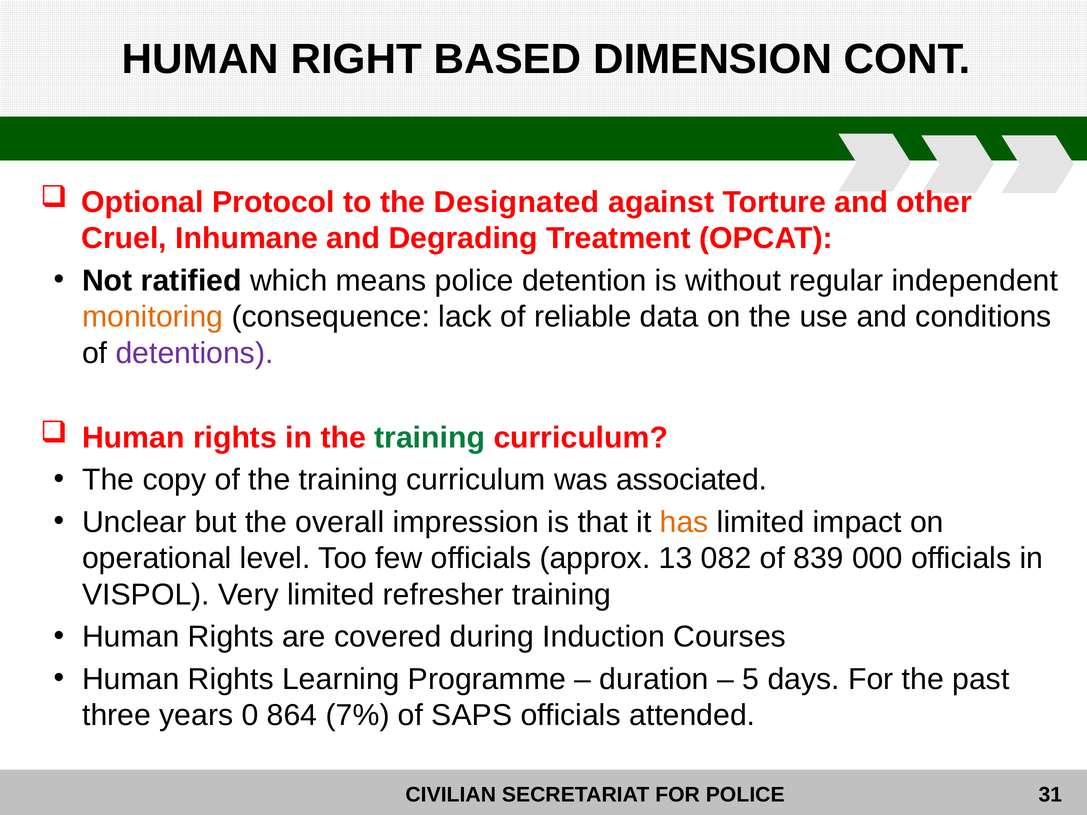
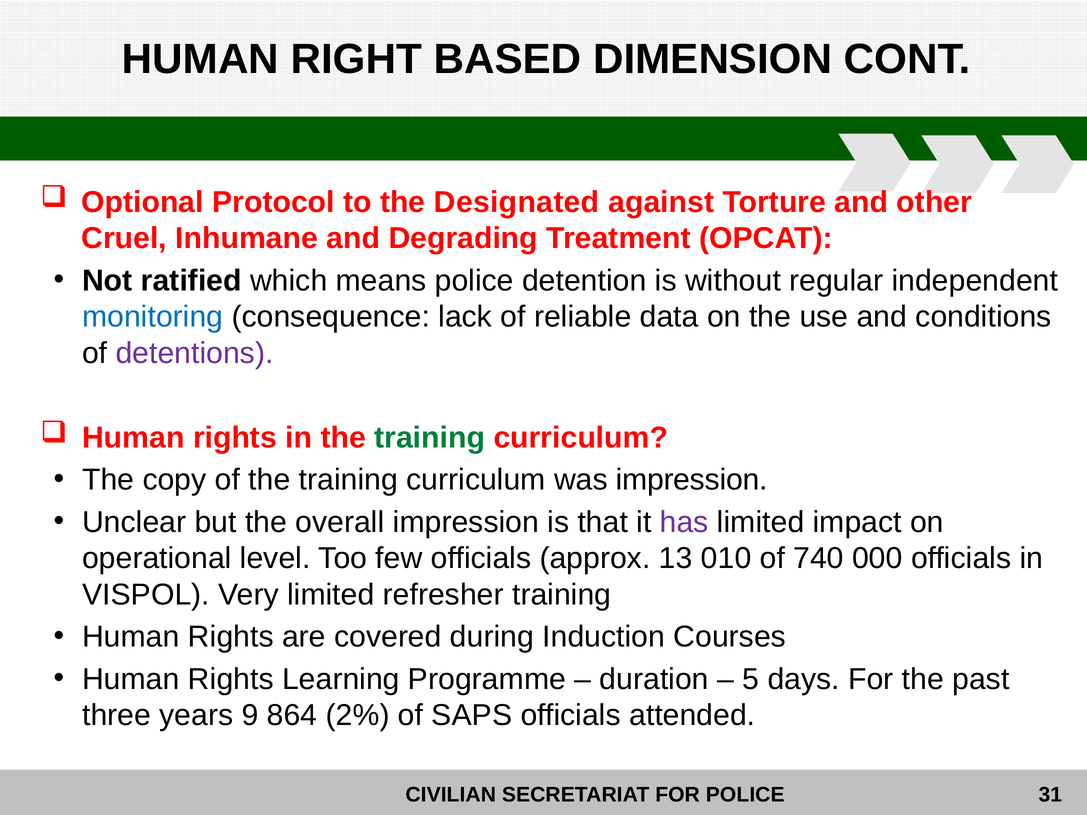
monitoring colour: orange -> blue (153, 317)
was associated: associated -> impression (692, 480)
has colour: orange -> purple (684, 522)
082: 082 -> 010 (726, 559)
839: 839 -> 740 (819, 559)
0: 0 -> 9 (250, 716)
7%: 7% -> 2% (358, 716)
